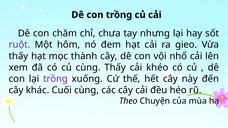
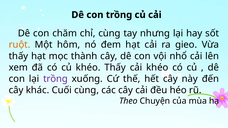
chỉ chưa: chưa -> cùng (109, 33)
ruột colour: purple -> orange (19, 45)
củ cùng: cùng -> khéo (88, 68)
